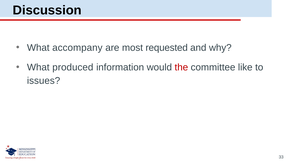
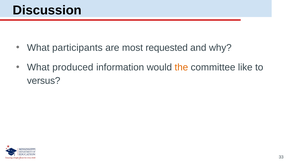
accompany: accompany -> participants (77, 48)
the colour: red -> orange (181, 67)
issues: issues -> versus (44, 81)
